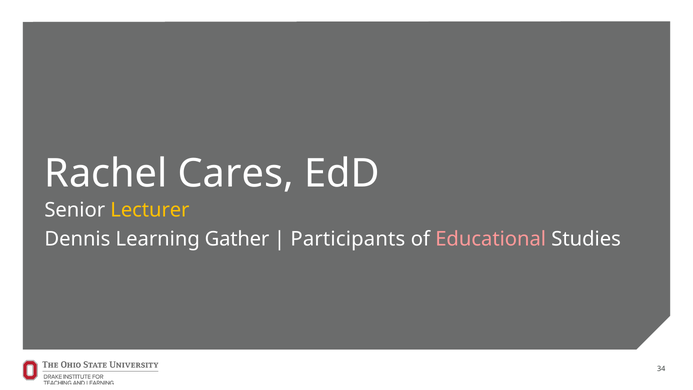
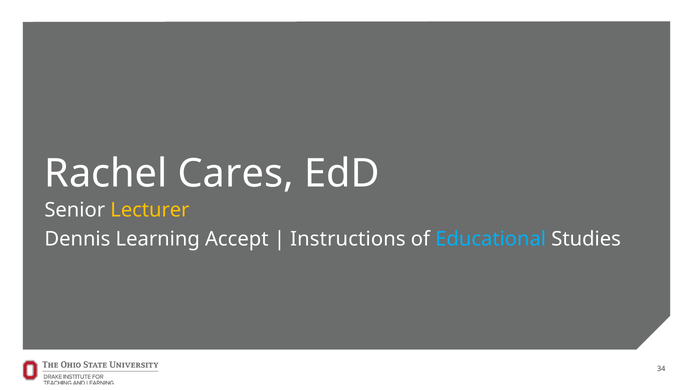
Gather: Gather -> Accept (237, 239)
Participants: Participants -> Instructions (348, 239)
Educational colour: pink -> light blue (491, 239)
